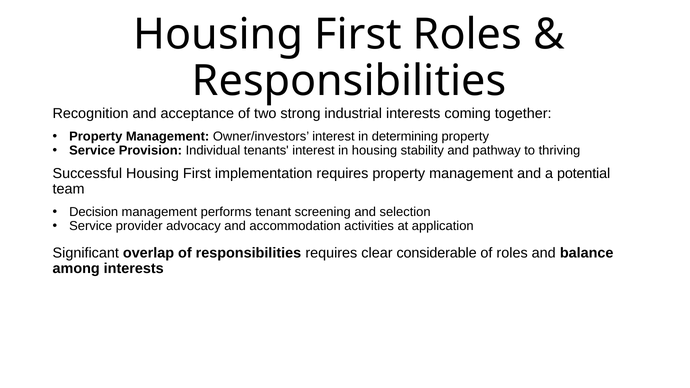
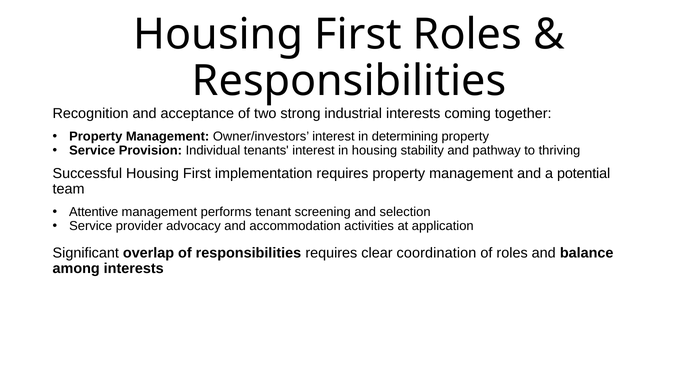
Decision: Decision -> Attentive (94, 212)
considerable: considerable -> coordination (436, 253)
